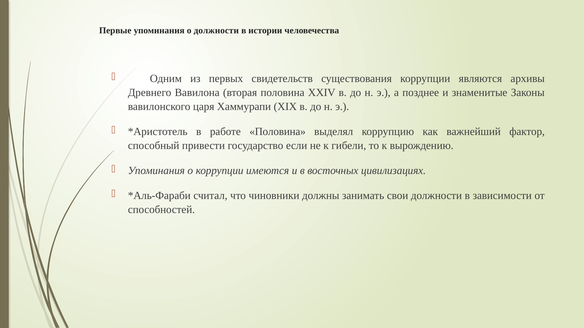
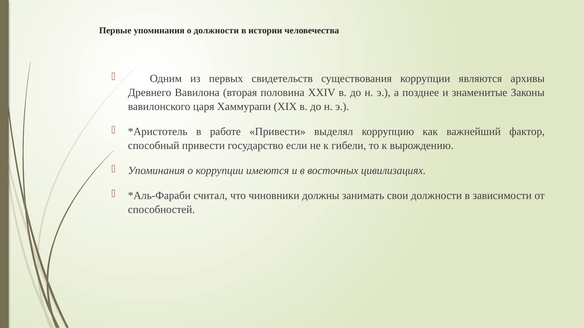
работе Половина: Половина -> Привести (278, 132)
